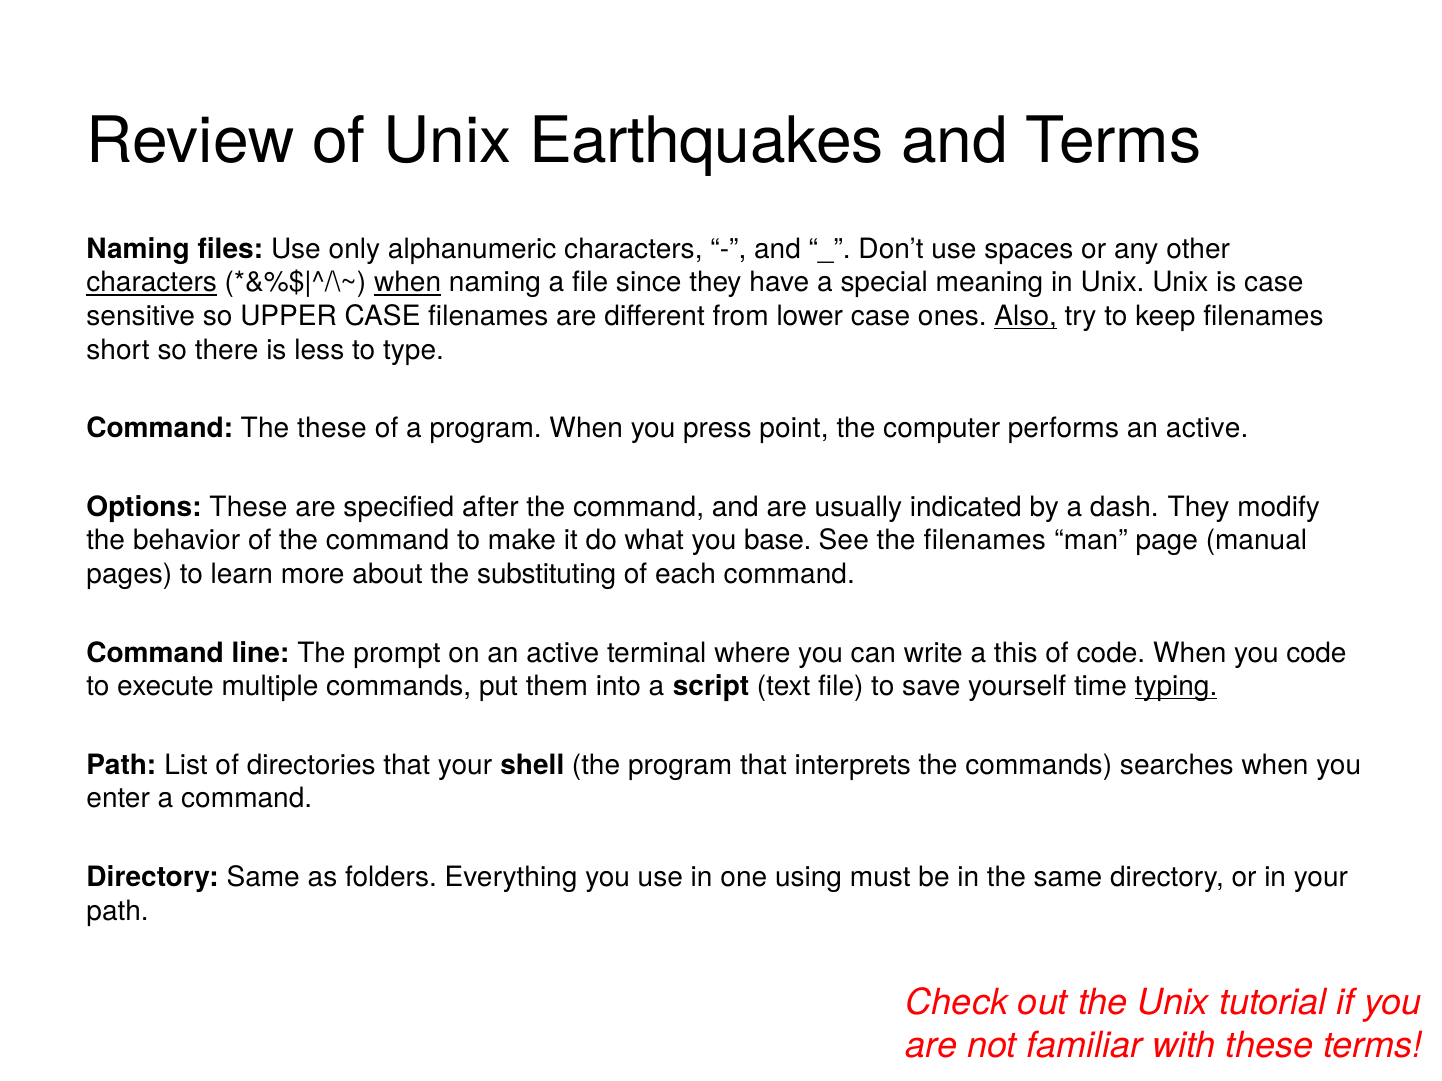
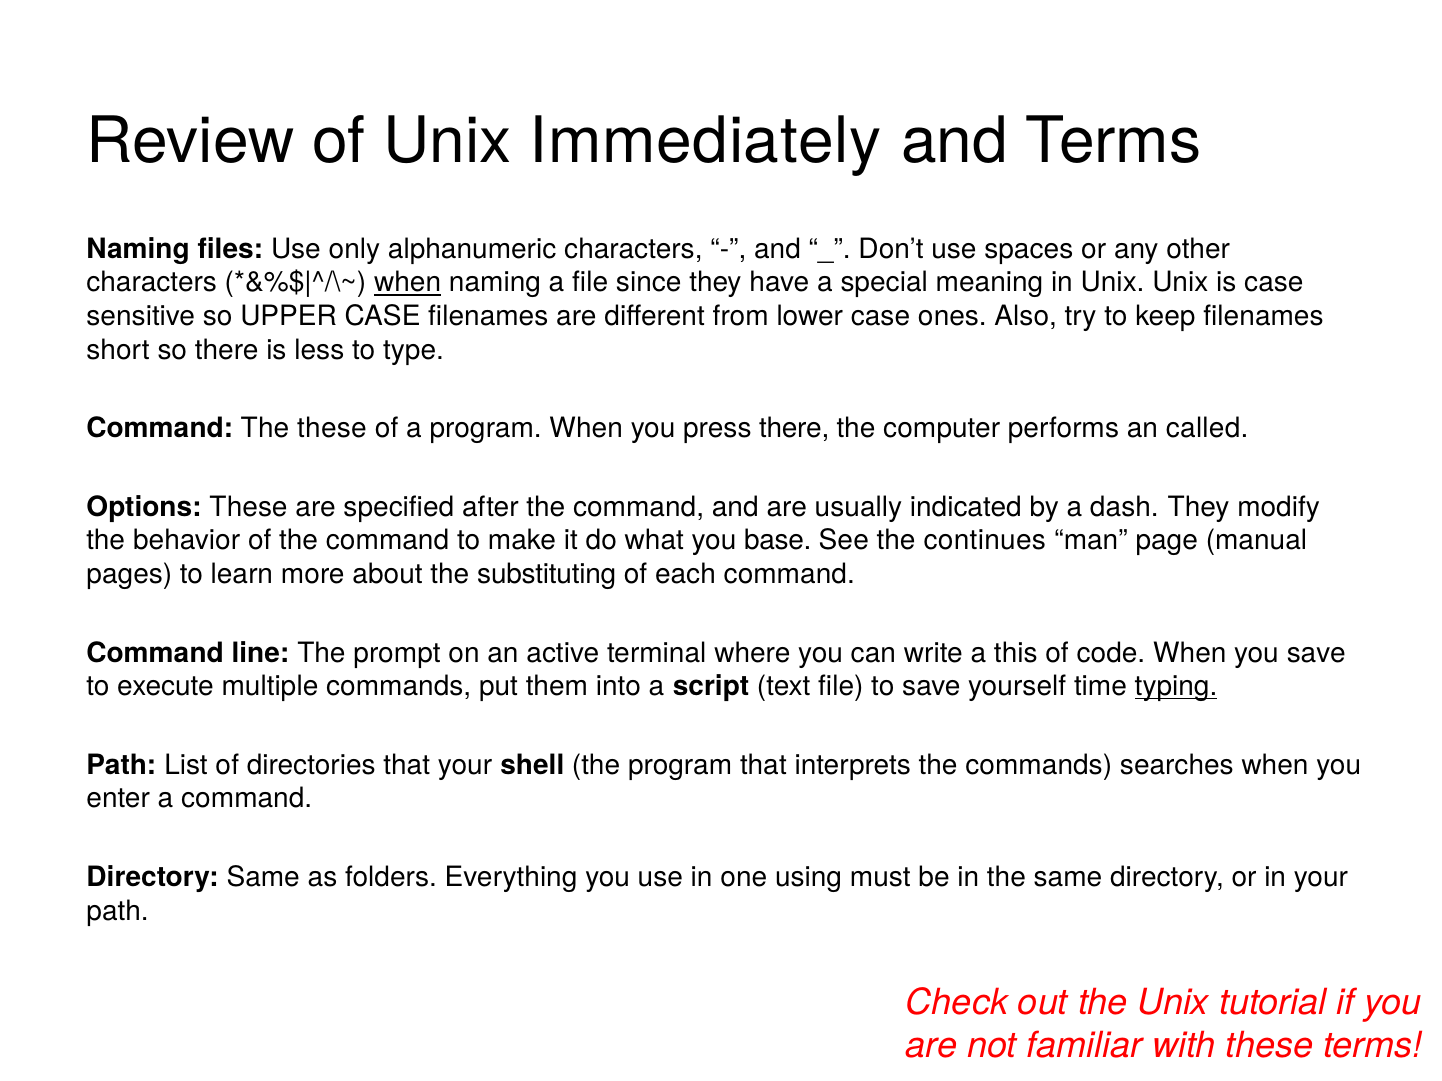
Earthquakes: Earthquakes -> Immediately (706, 141)
characters underline: present -> none (152, 283)
Also underline: present -> none (1026, 317)
press point: point -> there (794, 429)
performs an active: active -> called (1207, 429)
the filenames: filenames -> continues (985, 541)
you code: code -> save (1316, 653)
